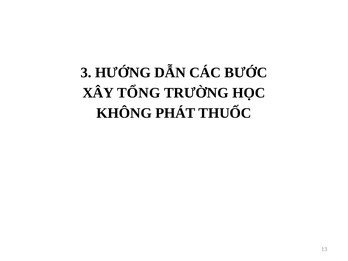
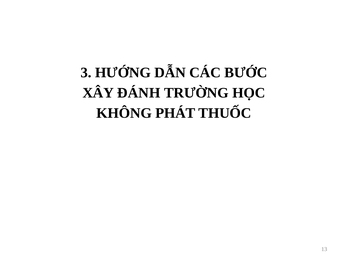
TỔNG: TỔNG -> ĐÁNH (139, 93)
